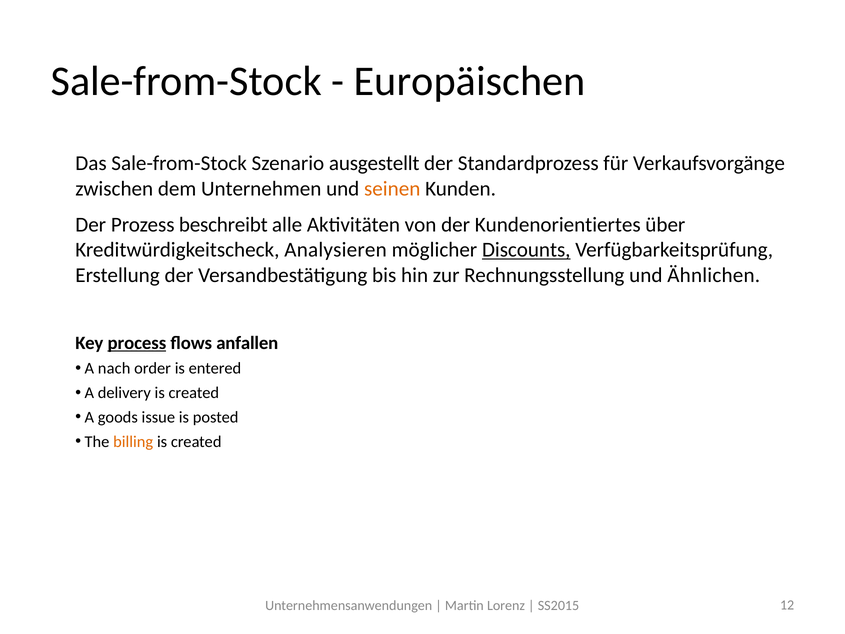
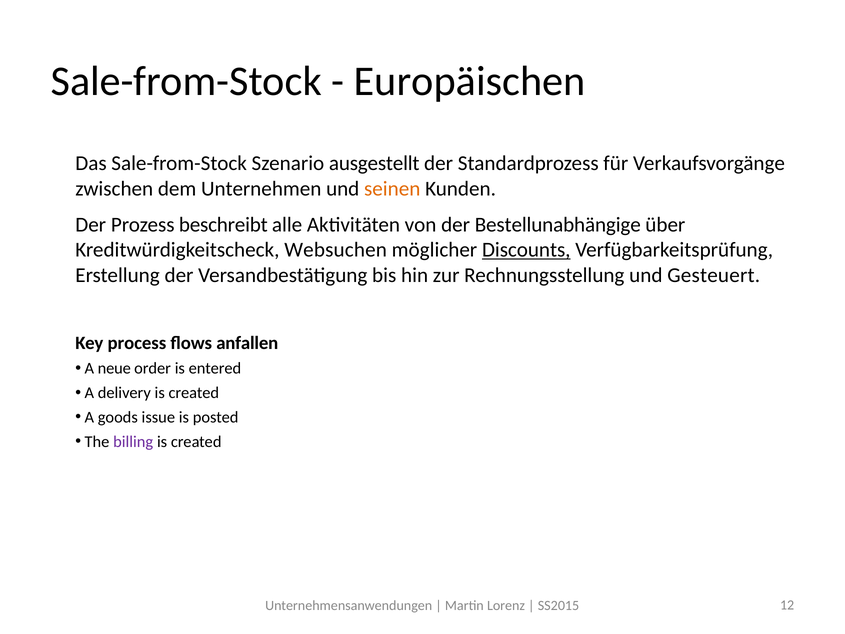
Kundenorientiertes: Kundenorientiertes -> Bestellunabhängige (558, 225)
Analysieren: Analysieren -> Websuchen (336, 250)
Ähnlichen: Ähnlichen -> Gesteuert (714, 275)
process underline: present -> none (137, 343)
nach: nach -> neue (114, 368)
billing colour: orange -> purple (133, 442)
